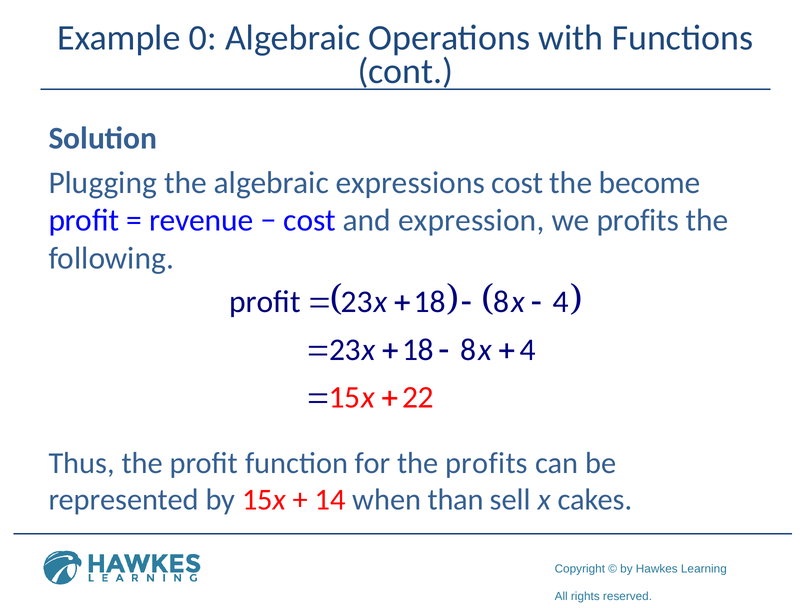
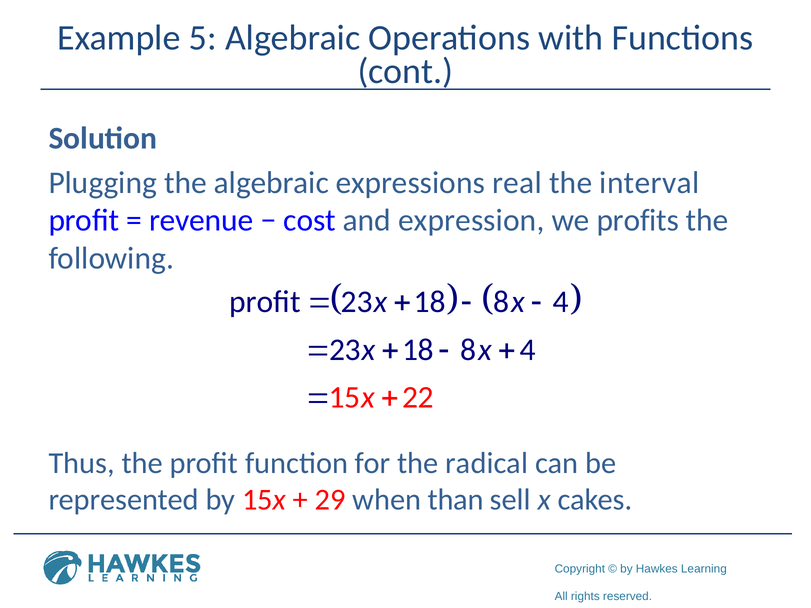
0: 0 -> 5 (203, 38)
expressions cost: cost -> real (517, 183)
become: become -> interval (649, 183)
the profits: profits -> radical (487, 464)
14: 14 -> 29 (330, 500)
